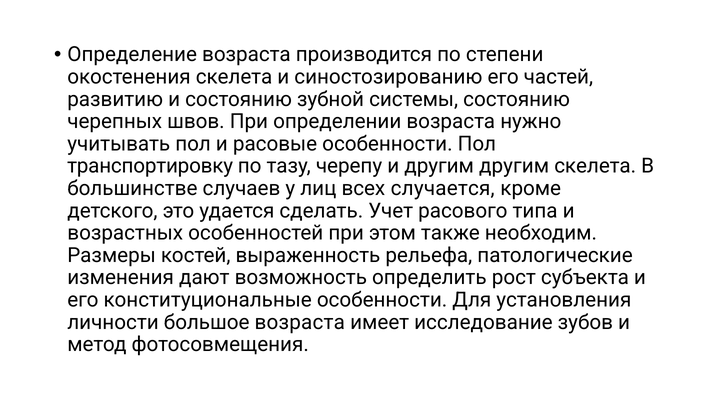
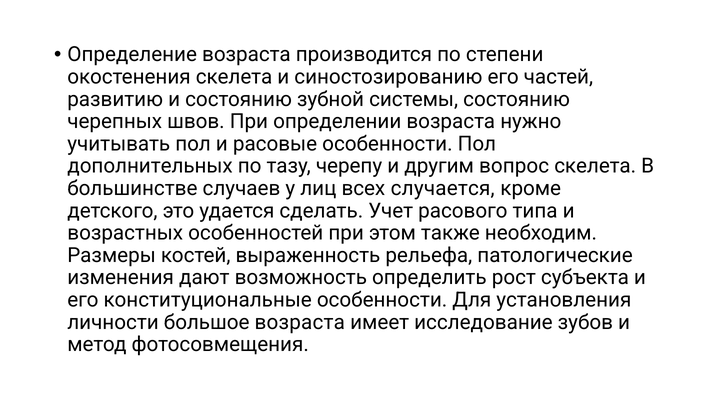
транспортировку: транспортировку -> дополнительных (150, 166)
другим другим: другим -> вопрос (514, 166)
